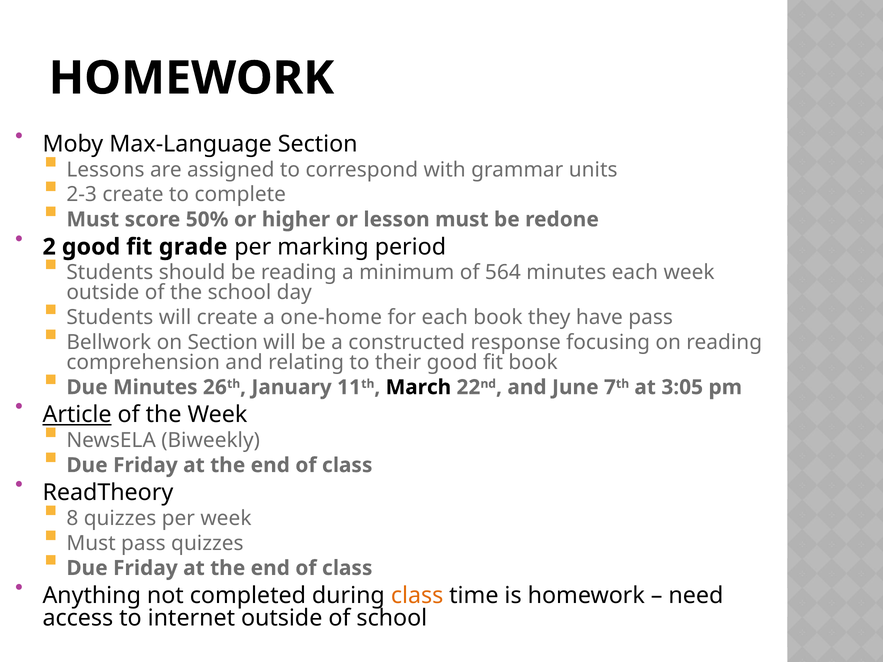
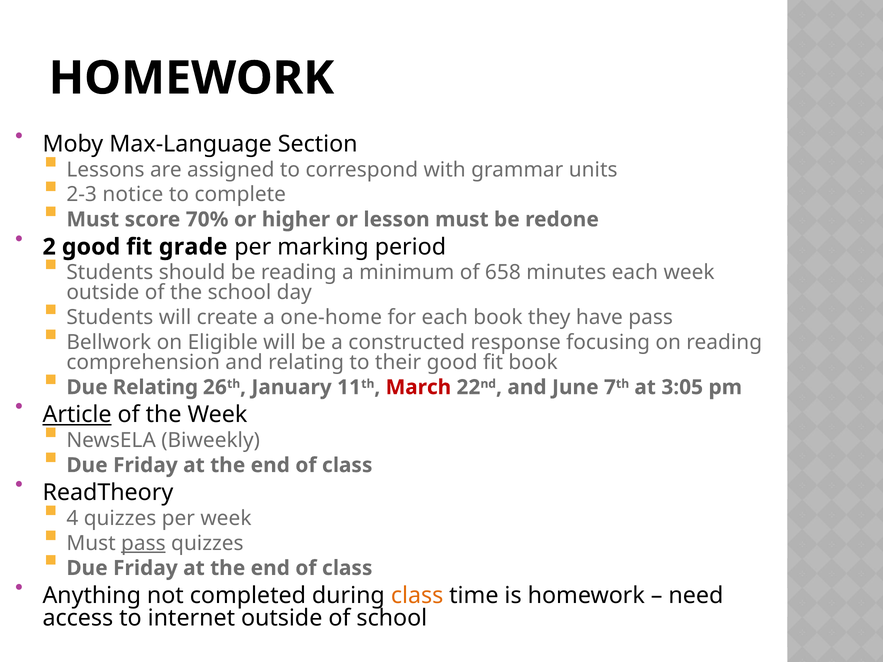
2-3 create: create -> notice (133, 195)
50%: 50% -> 70% (207, 220)
564: 564 -> 658 (503, 273)
on Section: Section -> Eligible (223, 342)
Due Minutes: Minutes -> Relating (155, 387)
March colour: black -> red (418, 387)
8: 8 -> 4 (72, 519)
pass underline: none -> present (143, 543)
